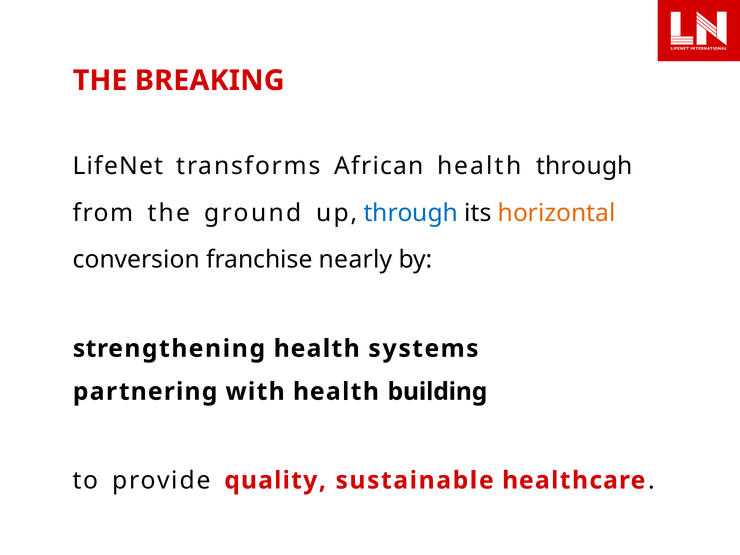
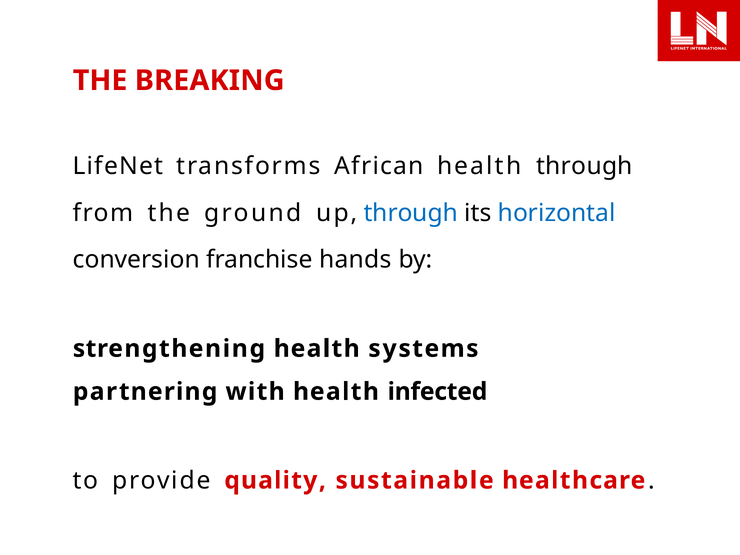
horizontal colour: orange -> blue (557, 213)
nearly: nearly -> hands (356, 260)
building: building -> infected (437, 392)
